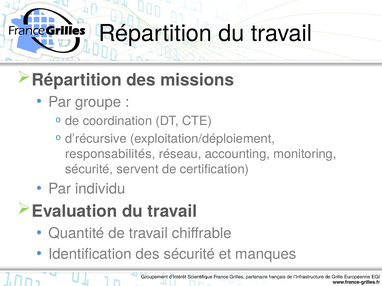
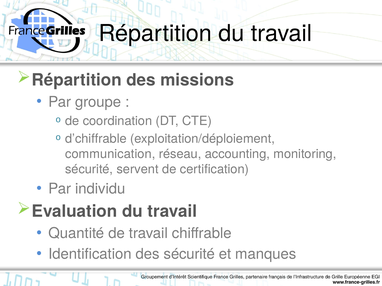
d’récursive: d’récursive -> d’chiffrable (96, 139)
responsabilités: responsabilités -> communication (110, 154)
